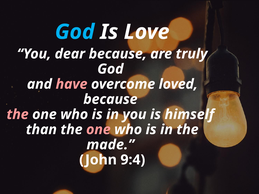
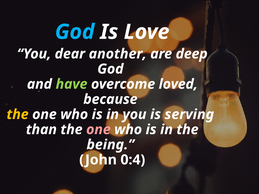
dear because: because -> another (118, 54)
truly: truly -> deep (192, 54)
have colour: pink -> light green (72, 84)
the colour: pink -> yellow (18, 115)
himself: himself -> serving (189, 115)
made: made -> being (110, 145)
9:4: 9:4 -> 0:4 (133, 160)
